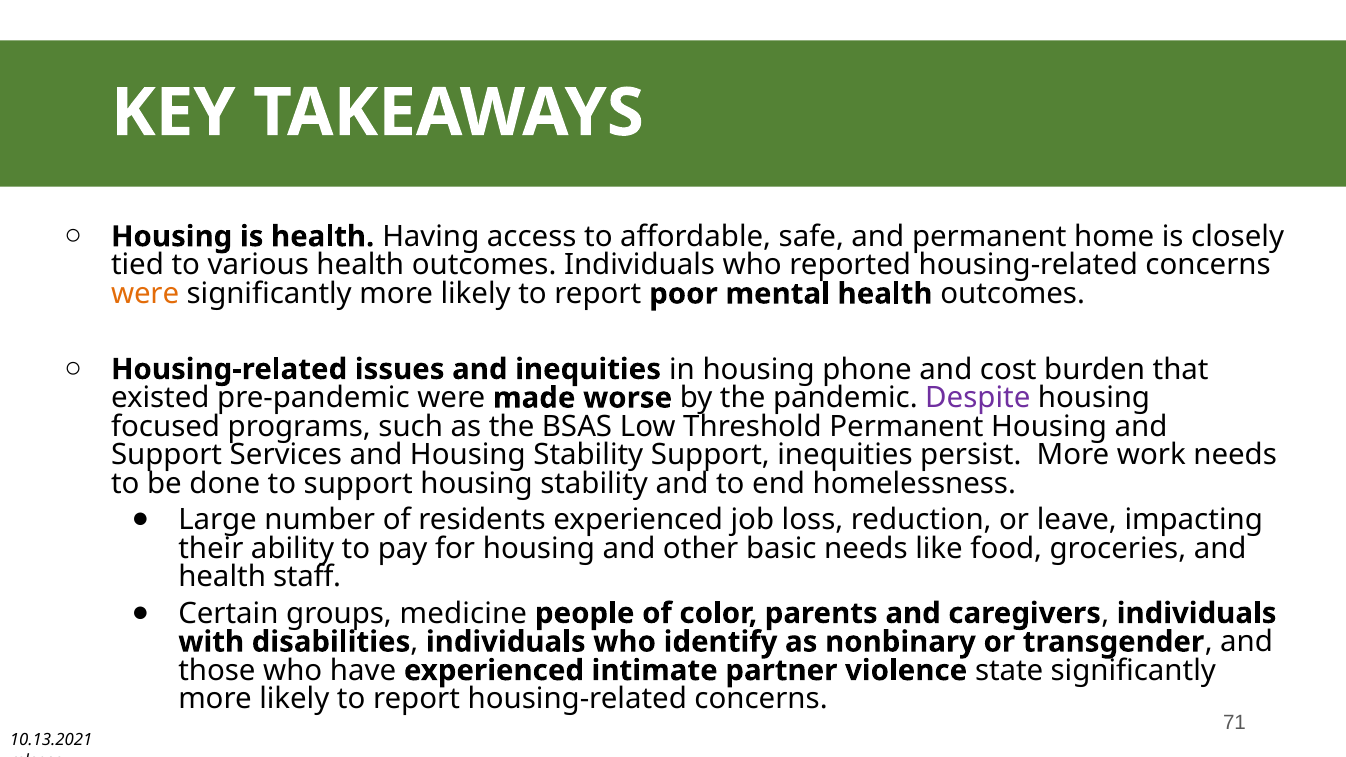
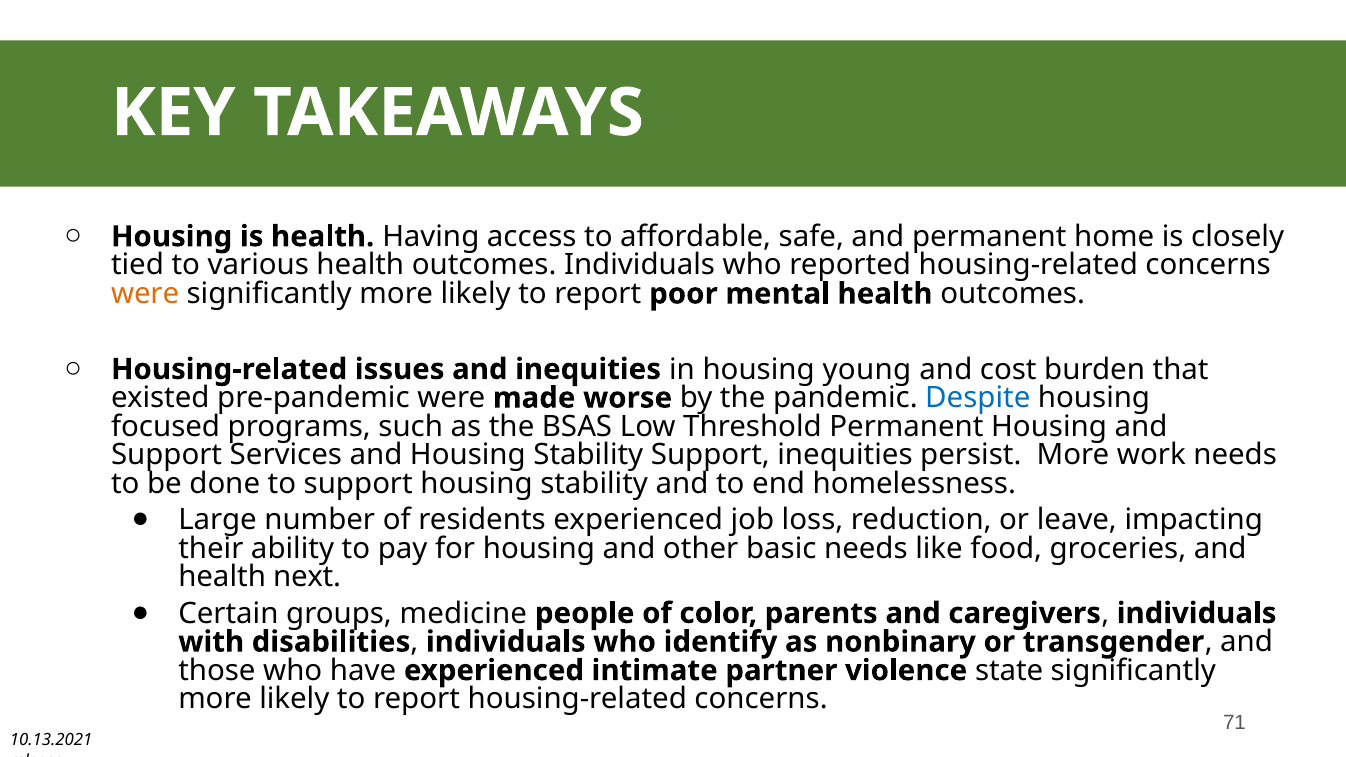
phone: phone -> young (867, 369)
Despite colour: purple -> blue (978, 398)
staff: staff -> next (307, 577)
